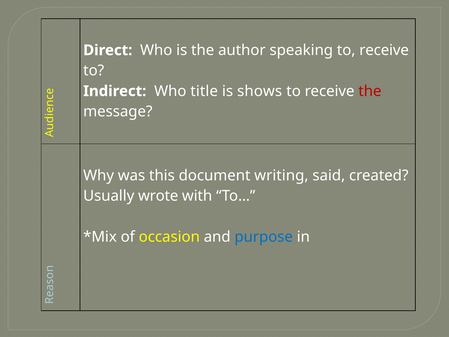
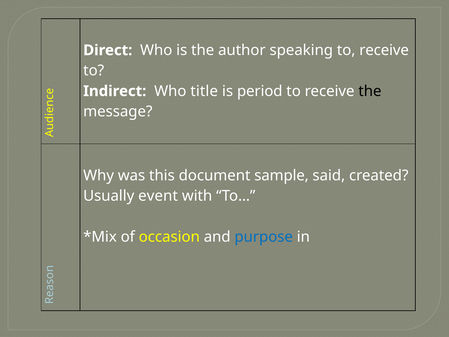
shows: shows -> period (260, 91)
the colour: red -> black (370, 91)
writing: writing -> sample (282, 175)
wrote: wrote -> event (158, 196)
